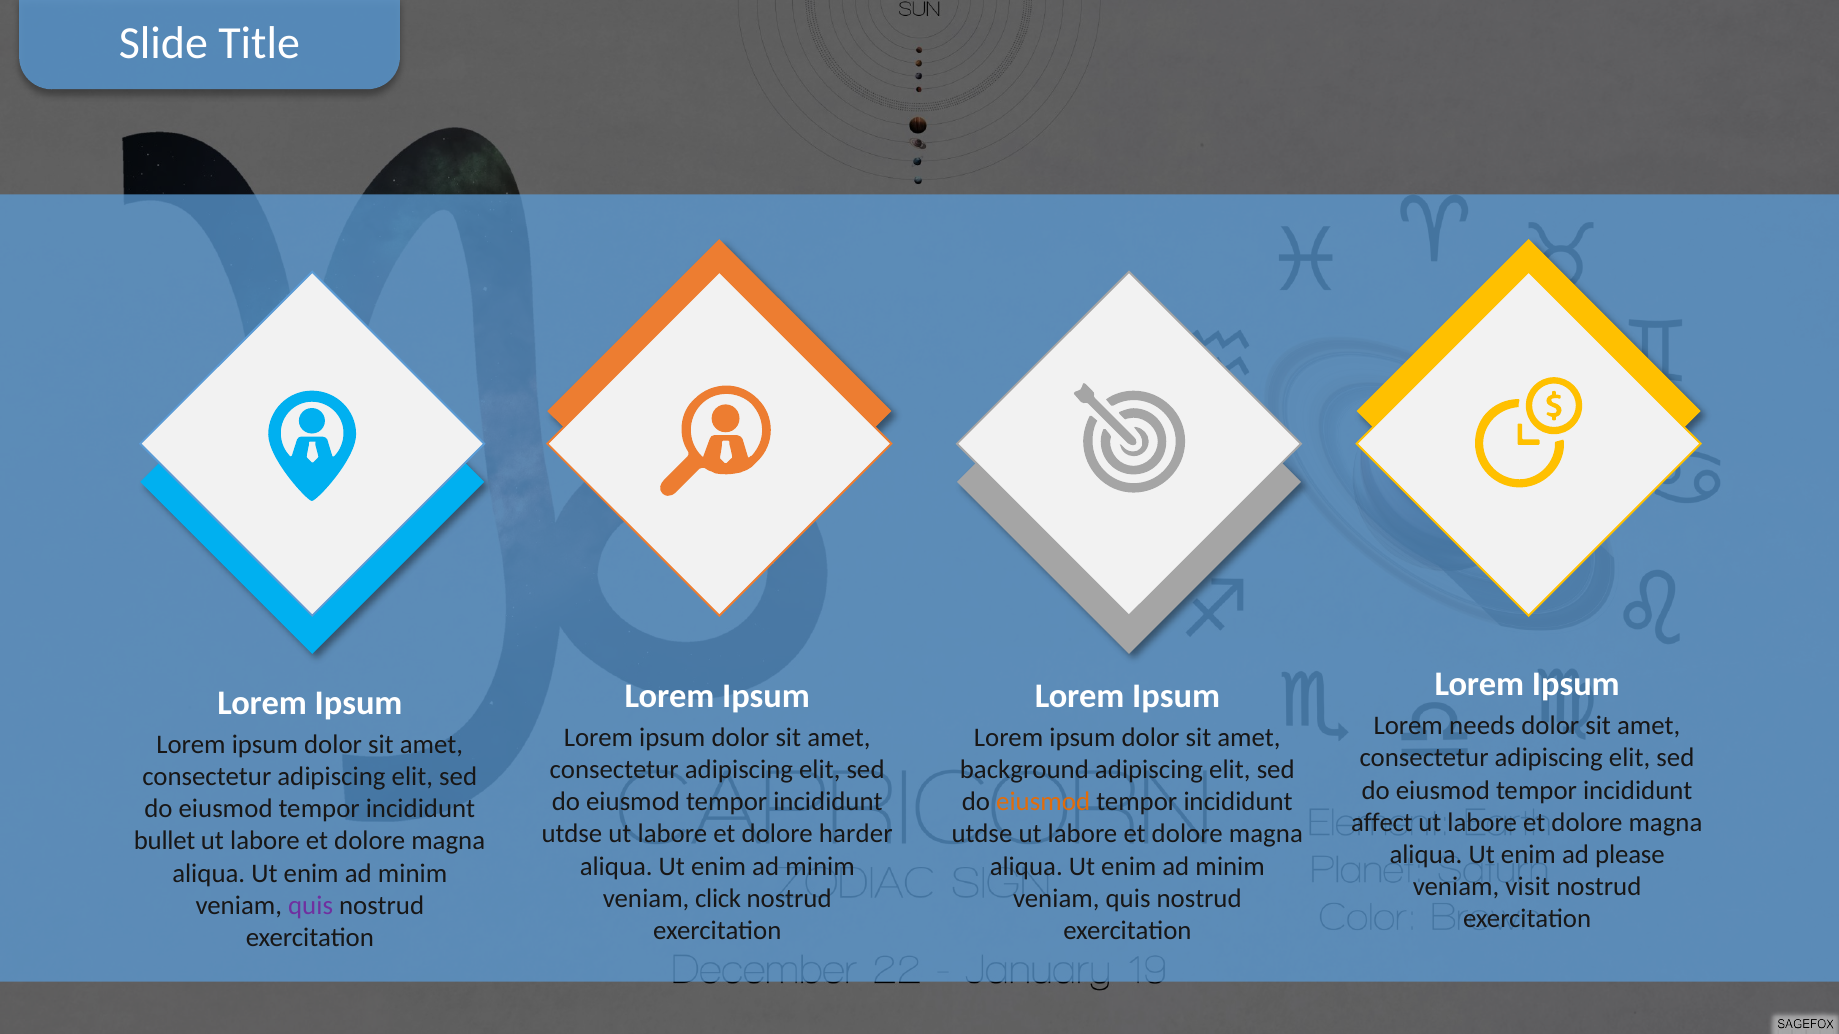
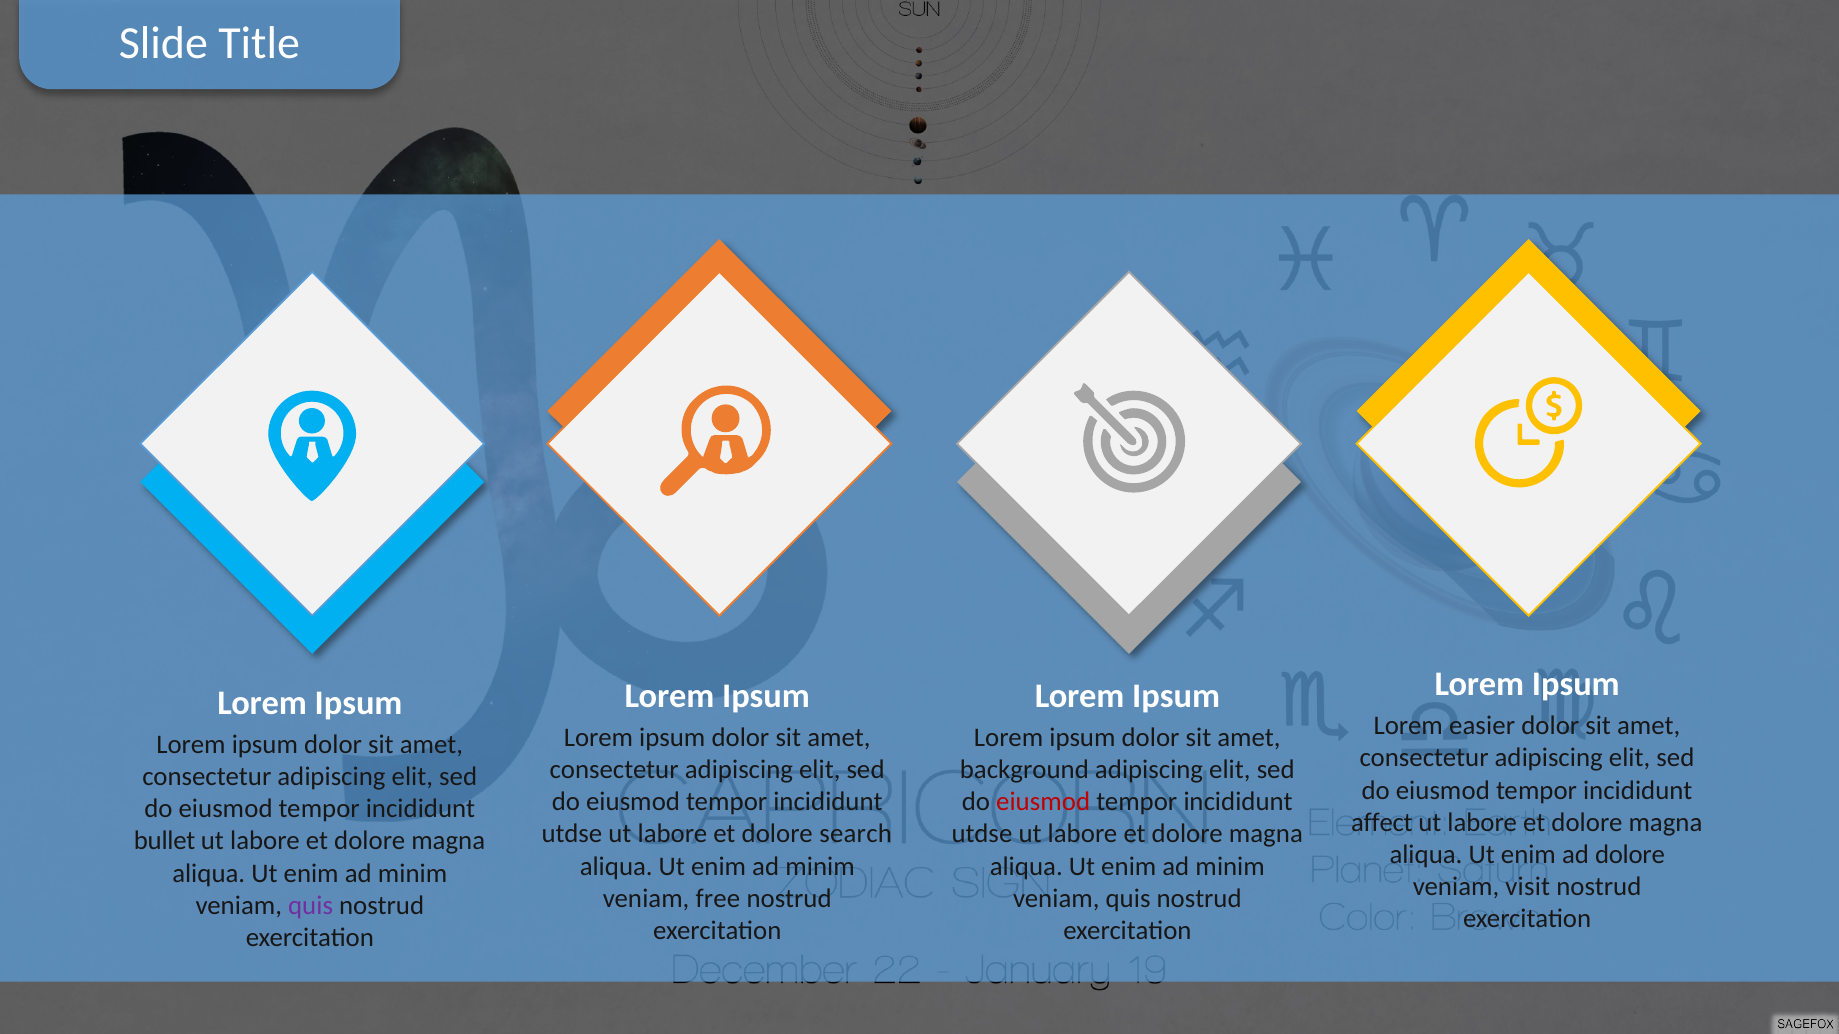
needs: needs -> easier (1482, 726)
eiusmod colour: orange -> red (1043, 802)
harder: harder -> search (856, 834)
ad please: please -> dolore (1630, 855)
click: click -> free (718, 899)
